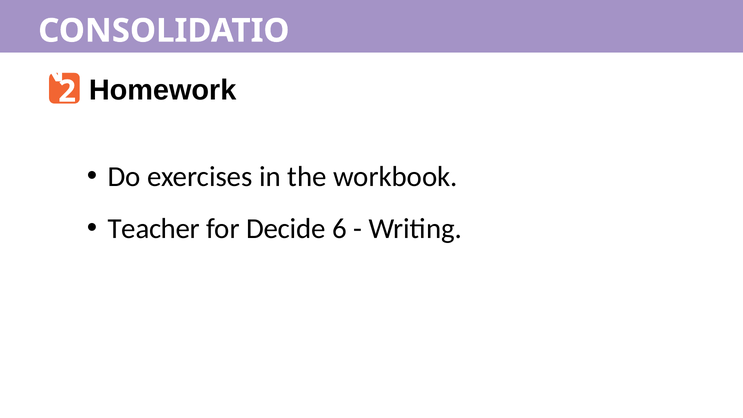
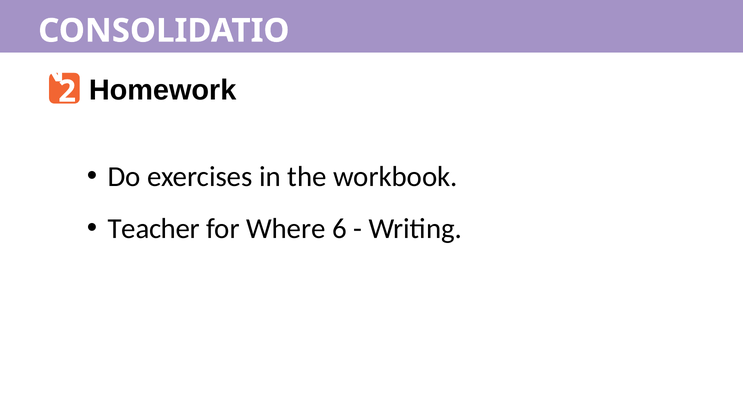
Decide: Decide -> Where (286, 229)
